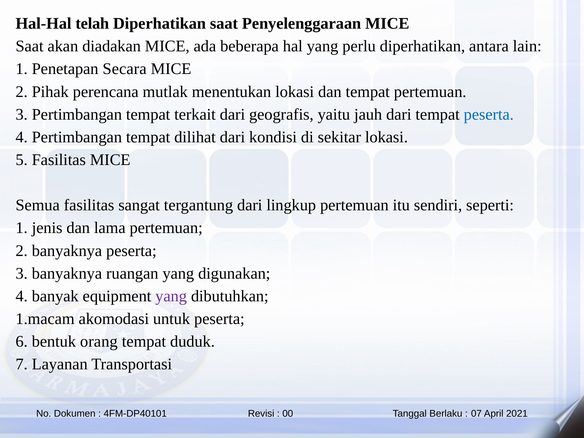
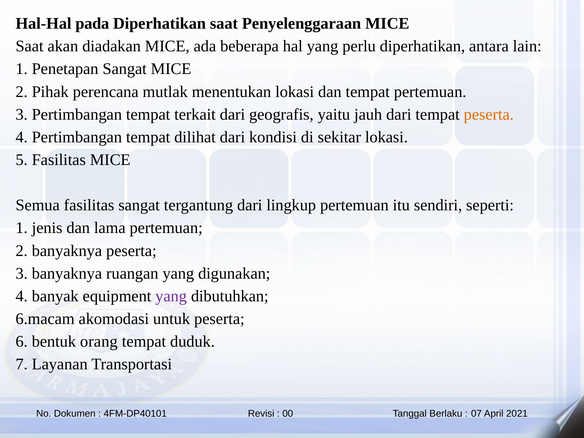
telah: telah -> pada (92, 24)
Penetapan Secara: Secara -> Sangat (125, 69)
peserta colour: blue -> orange (489, 114)
1.macam: 1.macam -> 6.macam (45, 319)
